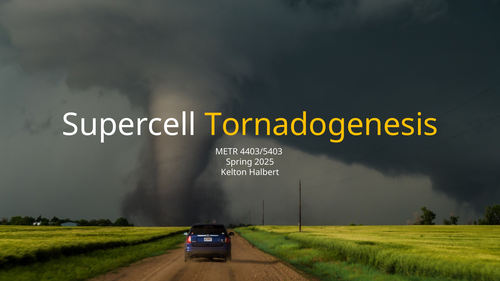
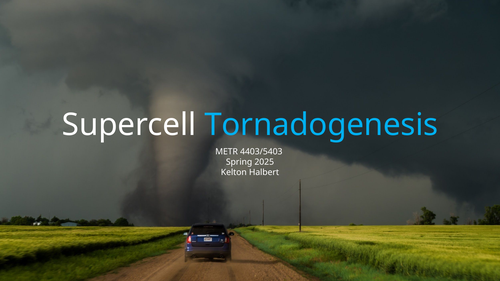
Tornadogenesis colour: yellow -> light blue (321, 125)
